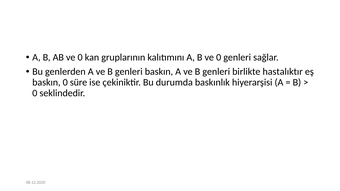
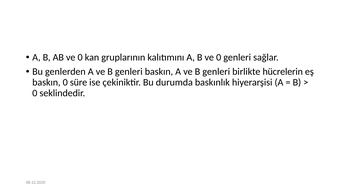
hastalıktır: hastalıktır -> hücrelerin (283, 72)
